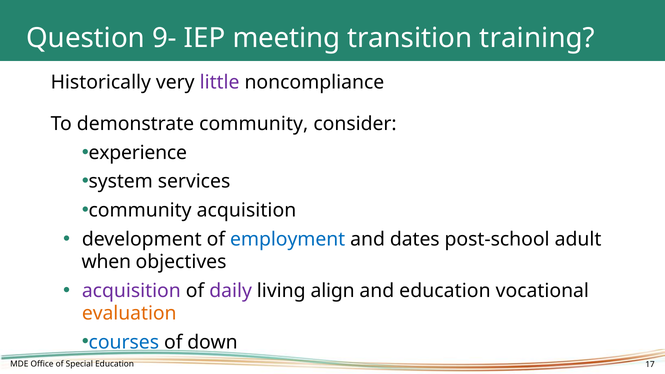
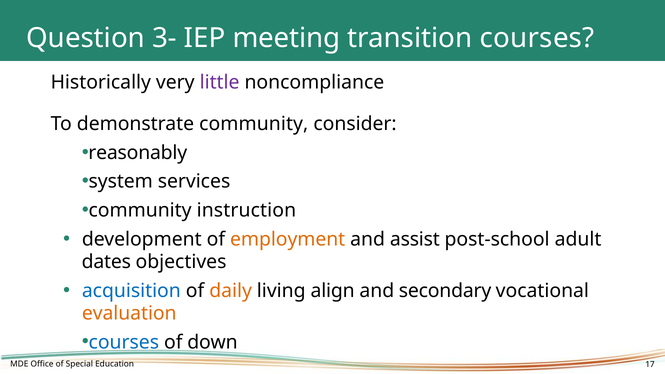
9-: 9- -> 3- (164, 38)
transition training: training -> courses (537, 38)
experience: experience -> reasonably (138, 153)
community acquisition: acquisition -> instruction (246, 210)
employment colour: blue -> orange (288, 239)
dates: dates -> assist (415, 239)
when: when -> dates (106, 262)
acquisition colour: purple -> blue (131, 291)
daily colour: purple -> orange (231, 291)
and education: education -> secondary (445, 291)
